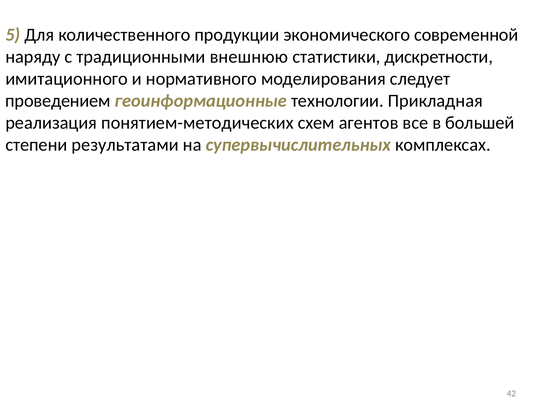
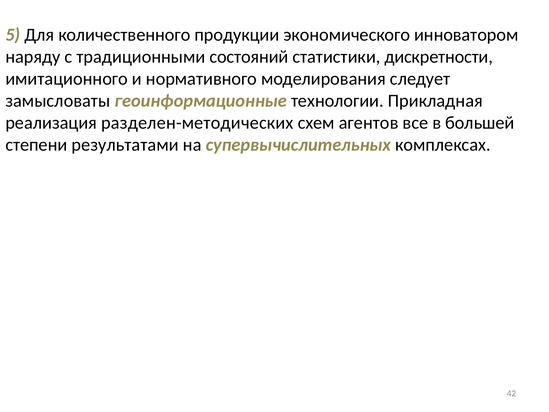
современной: современной -> инноватором (466, 35)
внешнюю: внешнюю -> состояний (249, 57)
проведением: проведением -> замысловаты (58, 101)
понятием-методических: понятием-методических -> разделен-методических (197, 123)
